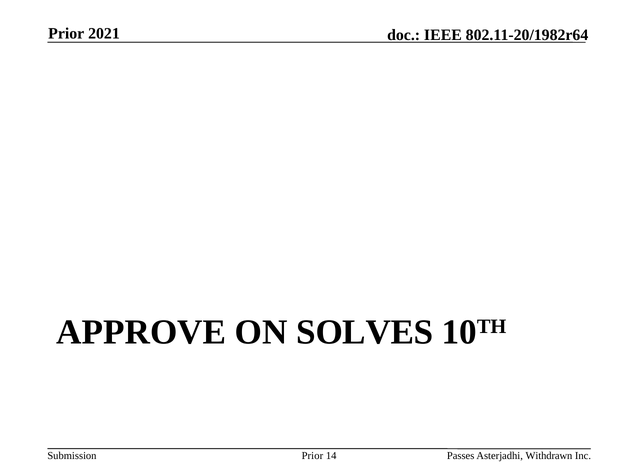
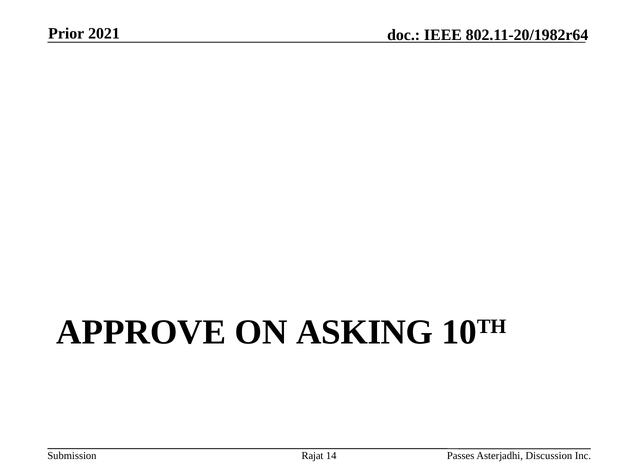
SOLVES: SOLVES -> ASKING (365, 332)
Prior: Prior -> Rajat (313, 455)
Withdrawn: Withdrawn -> Discussion (549, 455)
